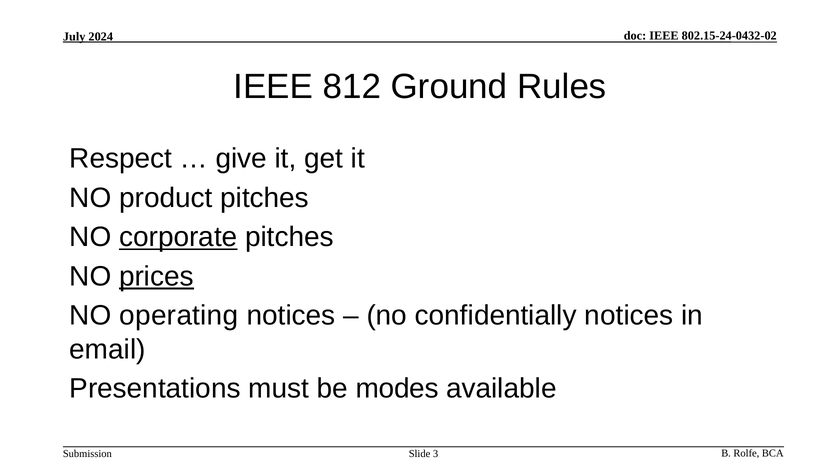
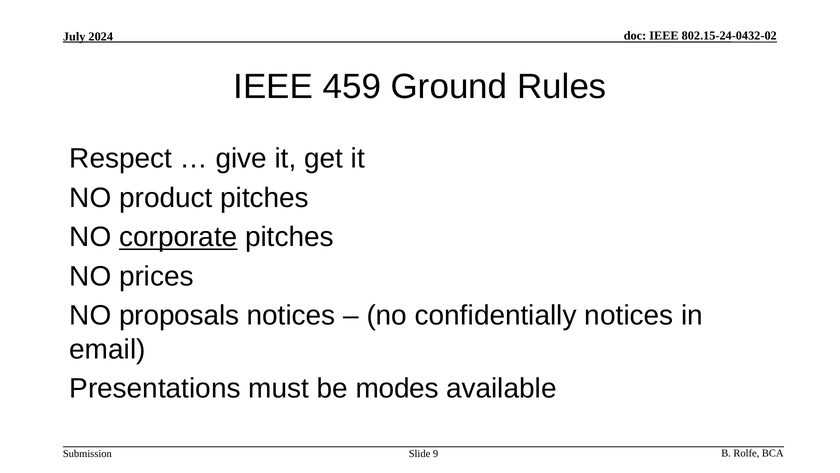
812: 812 -> 459 (352, 86)
prices underline: present -> none (156, 276)
operating: operating -> proposals (179, 315)
3: 3 -> 9 (436, 453)
